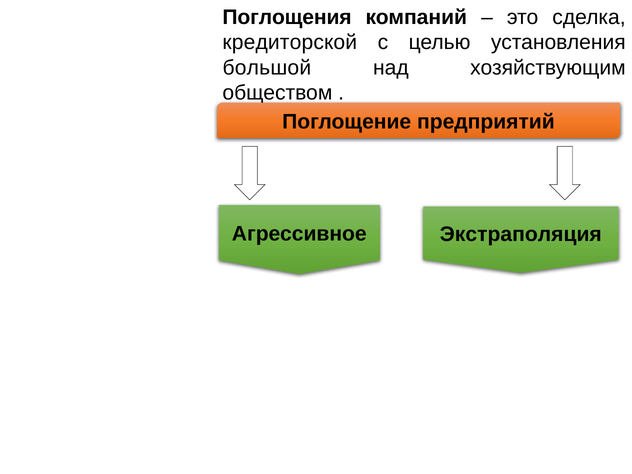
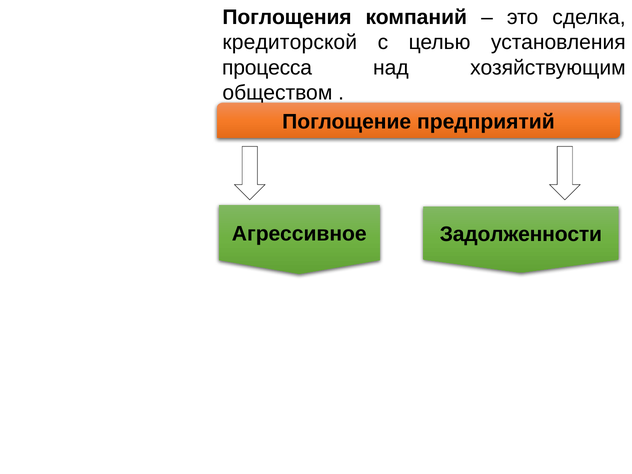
большой: большой -> процесса (267, 68)
Экстраполяция: Экстраполяция -> Задолженности (521, 234)
